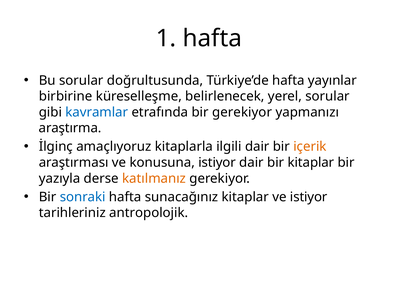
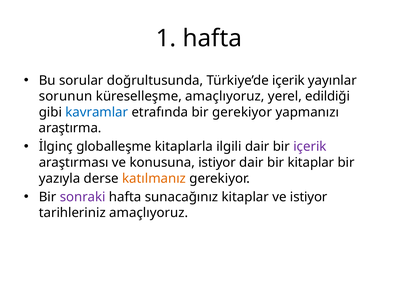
Türkiye’de hafta: hafta -> içerik (288, 81)
birbirine: birbirine -> sorunun (66, 96)
küreselleşme belirlenecek: belirlenecek -> amaçlıyoruz (225, 96)
yerel sorular: sorular -> edildiği (328, 96)
amaçlıyoruz: amaçlıyoruz -> globalleşme (114, 147)
içerik colour: orange -> purple (310, 147)
sonraki colour: blue -> purple (83, 197)
tarihleriniz antropolojik: antropolojik -> amaçlıyoruz (149, 213)
